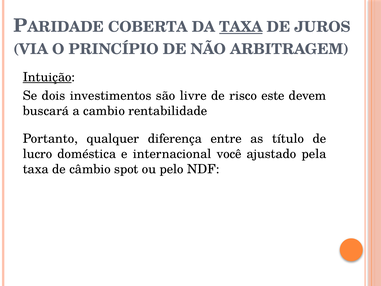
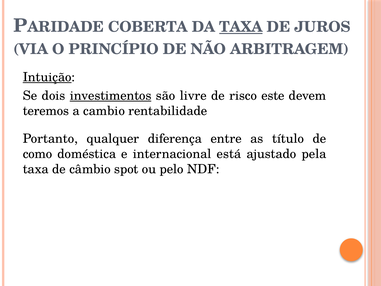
investimentos underline: none -> present (111, 95)
buscará: buscará -> teremos (46, 111)
lucro: lucro -> como (38, 154)
você: você -> está (229, 154)
